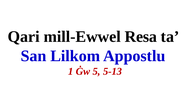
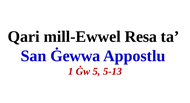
Lilkom: Lilkom -> Ġewwa (75, 56)
